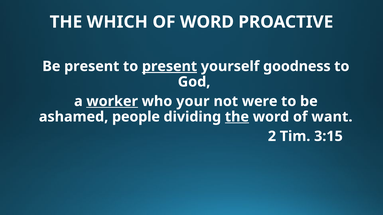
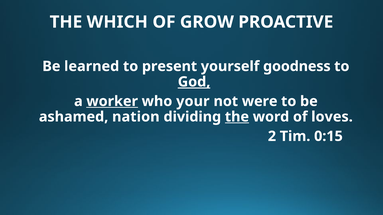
OF WORD: WORD -> GROW (207, 22)
Be present: present -> learned (92, 66)
present underline: present -> none (170, 66)
God underline: none -> present (194, 82)
people: people -> nation (136, 117)
want: want -> loves (332, 117)
3:15: 3:15 -> 0:15 (328, 136)
